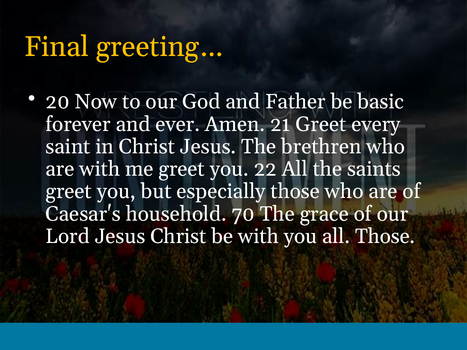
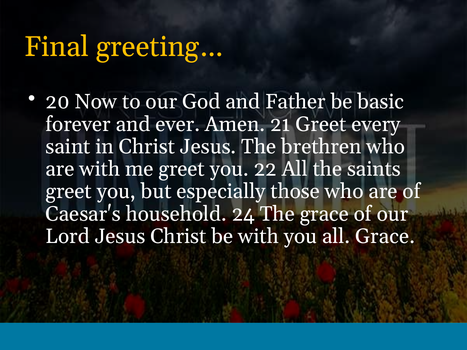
70: 70 -> 24 (243, 214)
all Those: Those -> Grace (385, 236)
